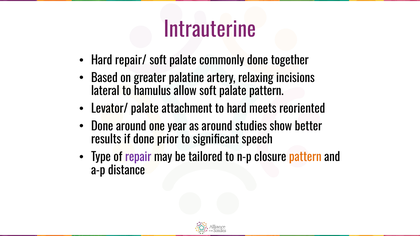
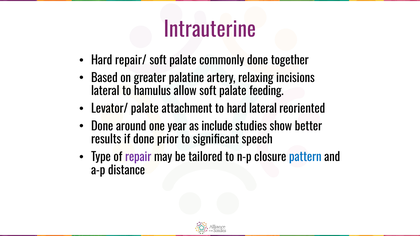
palate pattern: pattern -> feeding (266, 91)
hard meets: meets -> lateral (263, 109)
as around: around -> include (217, 127)
pattern colour: orange -> blue (305, 157)
